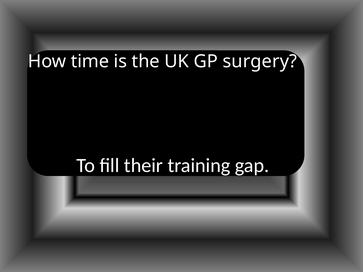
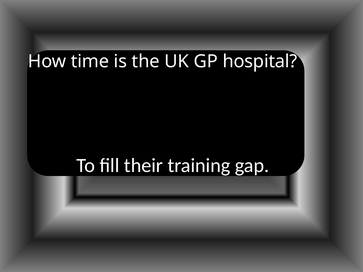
surgery: surgery -> hospital (260, 61)
